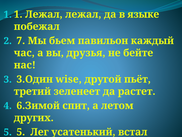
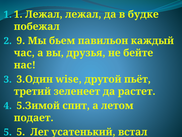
языке: языке -> будке (143, 14)
7: 7 -> 9 (21, 41)
6.Зимой: 6.Зимой -> 5.Зимой (38, 105)
других: других -> подает (34, 117)
